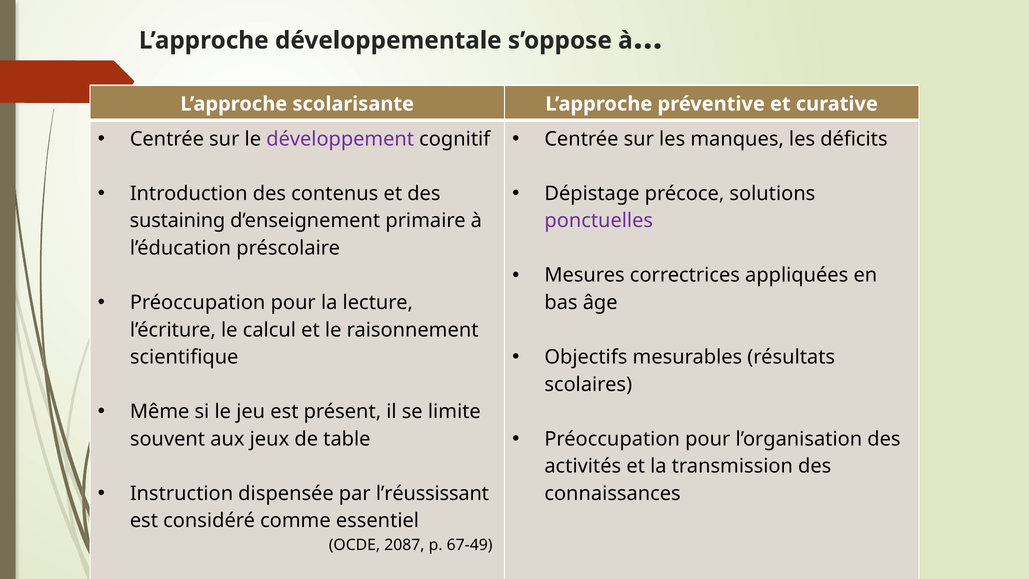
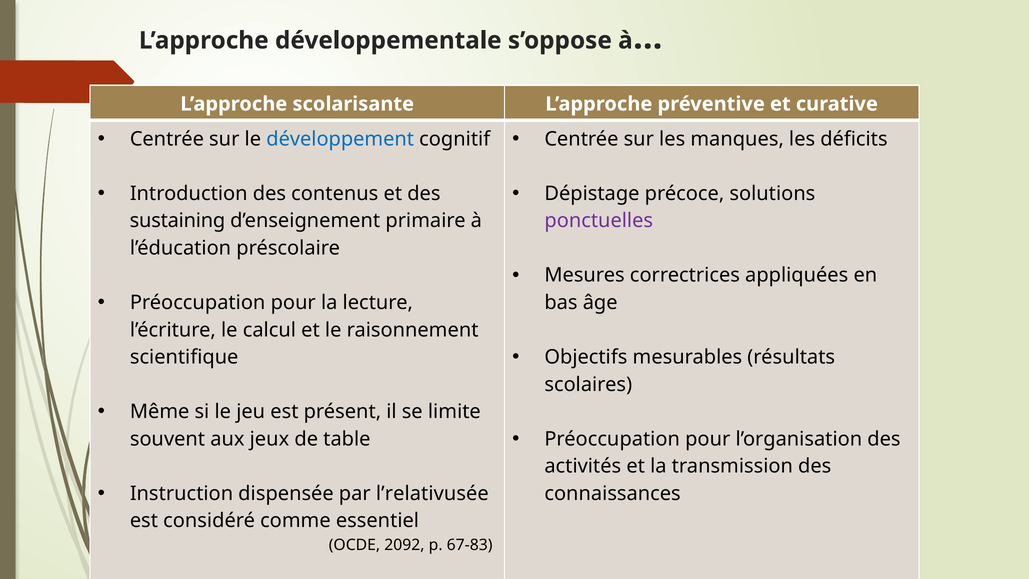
développement colour: purple -> blue (340, 139)
l’réussissant: l’réussissant -> l’relativusée (432, 493)
2087: 2087 -> 2092 (404, 545)
67-49: 67-49 -> 67-83 (470, 545)
